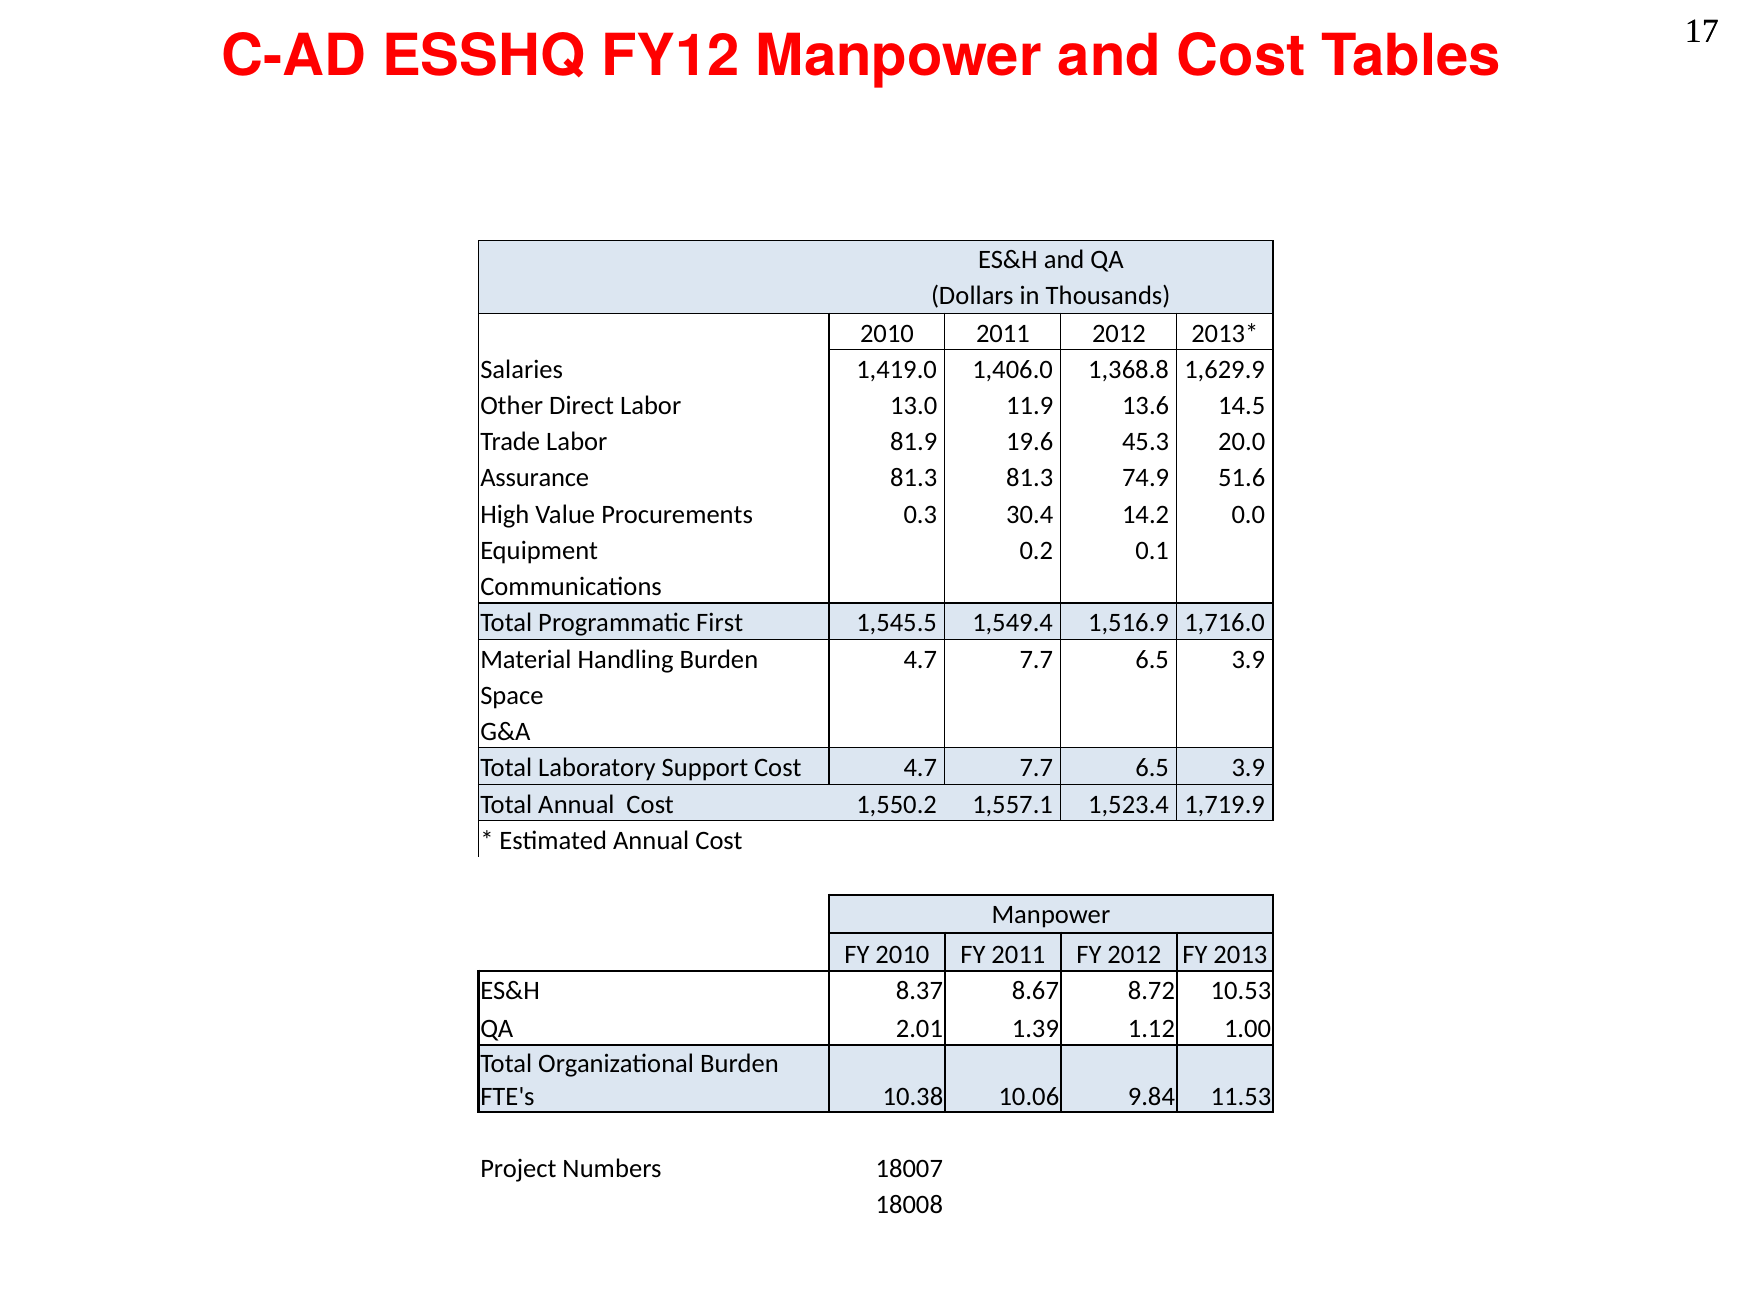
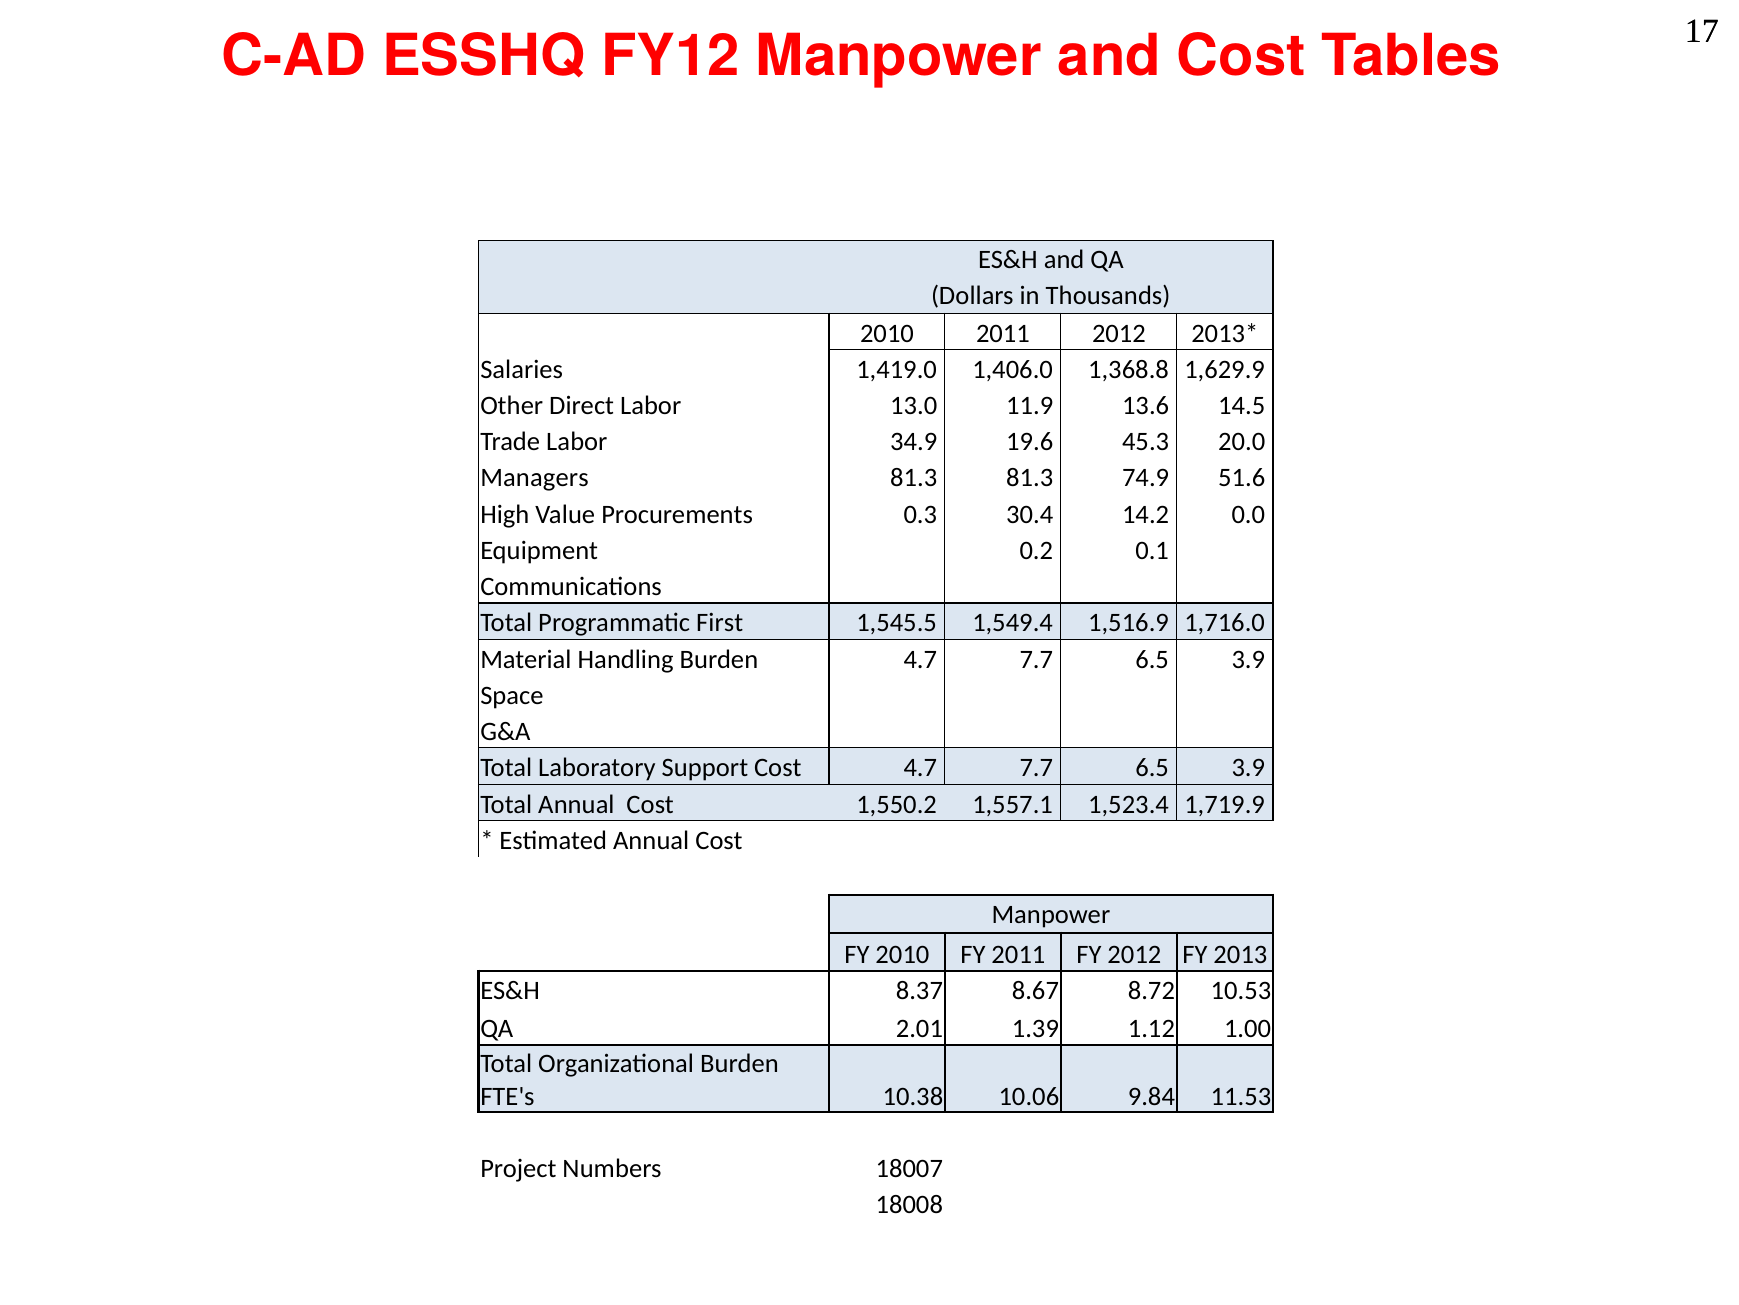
81.9: 81.9 -> 34.9 (914, 442)
Assurance: Assurance -> Managers (534, 478)
